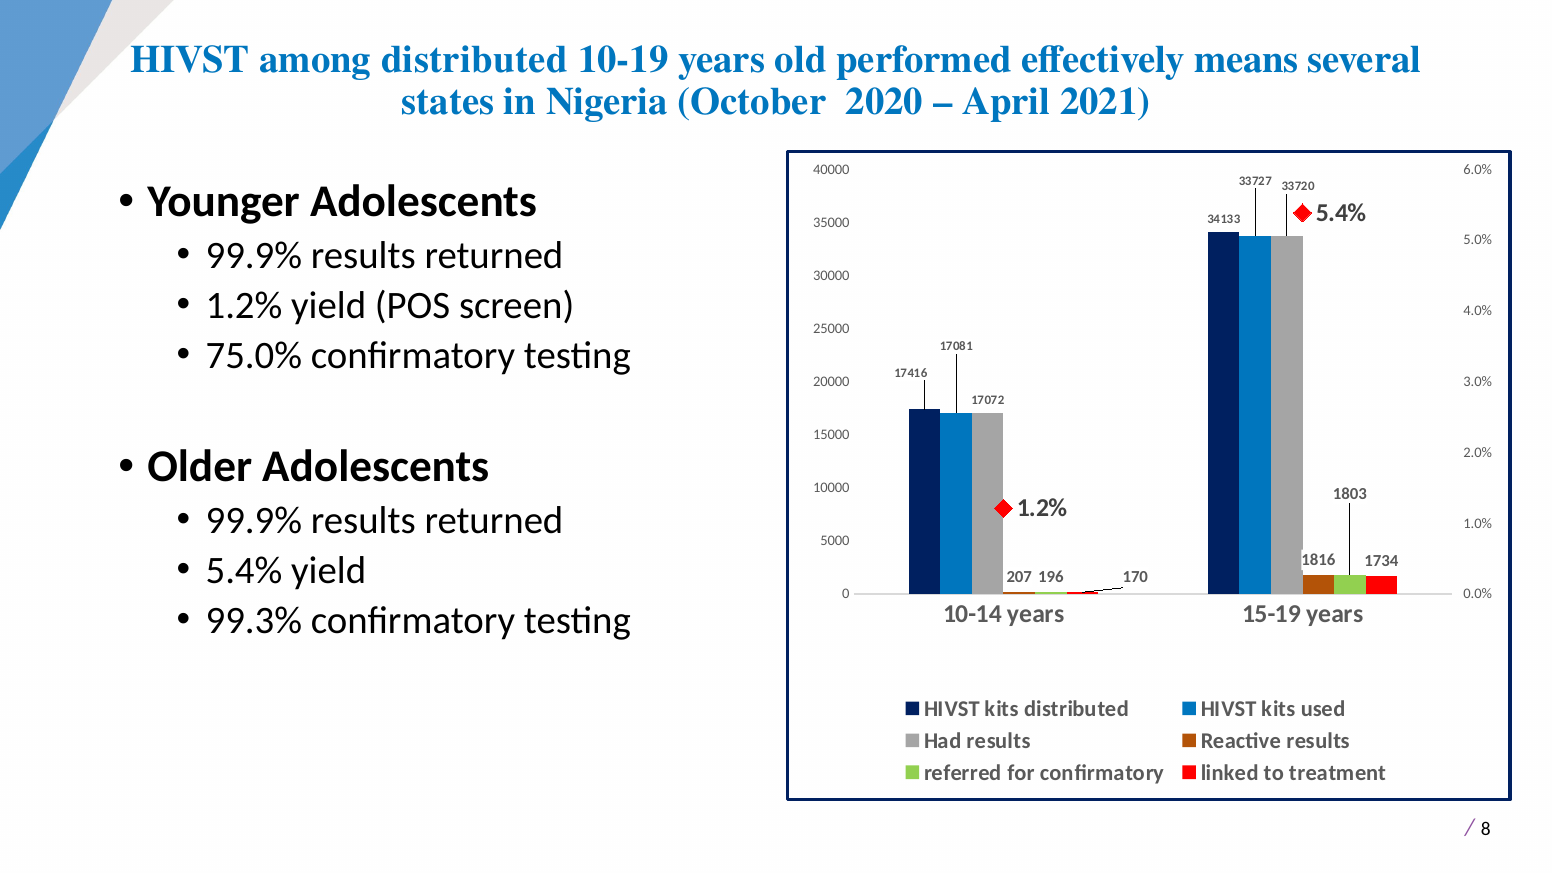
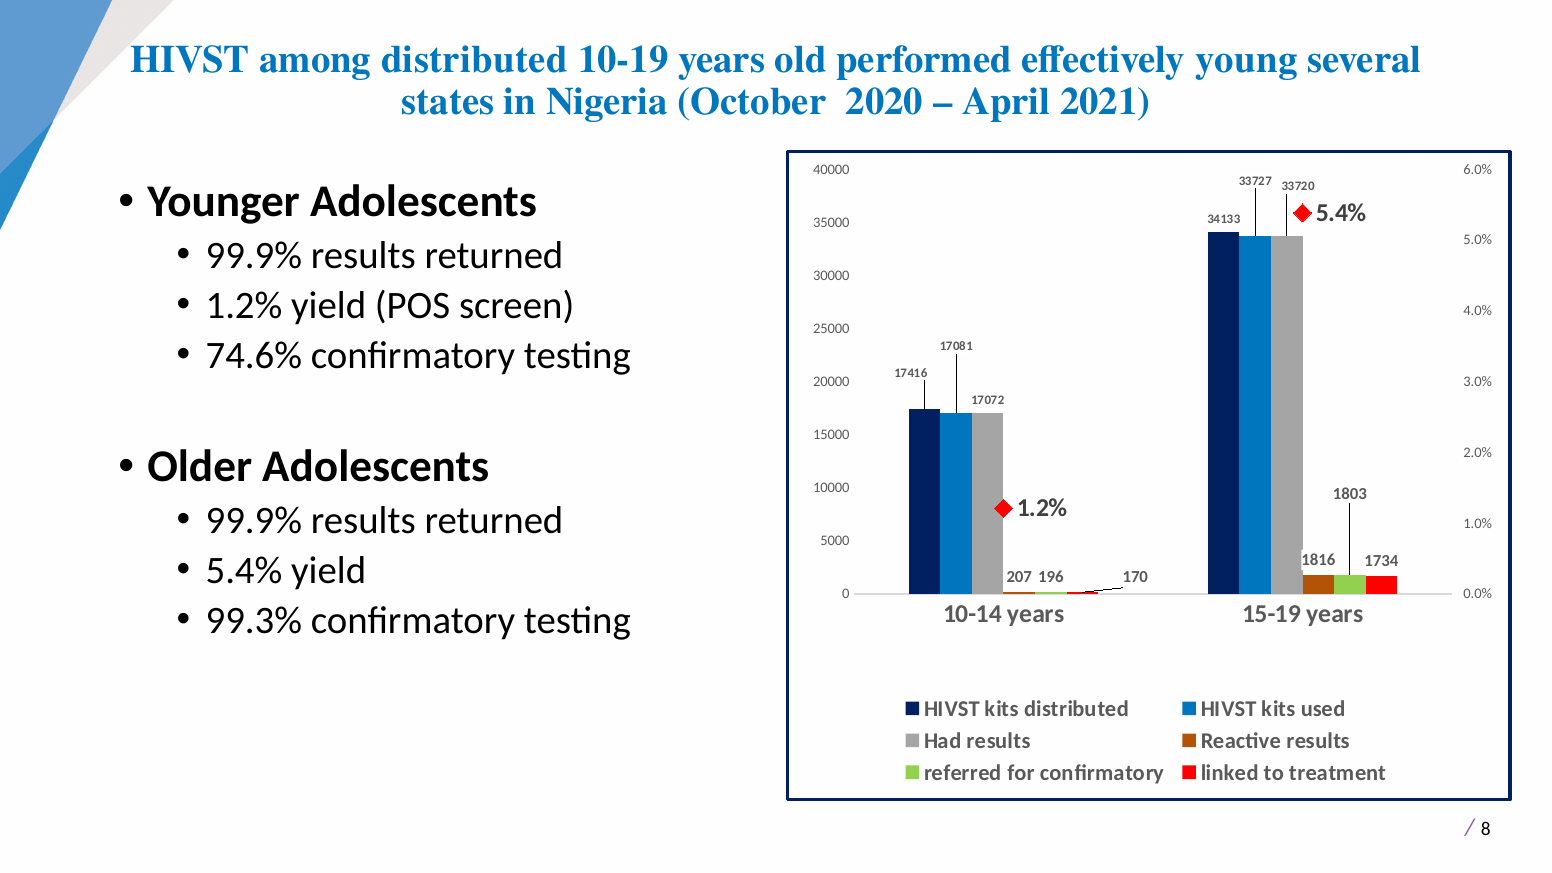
means: means -> young (1246, 60)
75.0%: 75.0% -> 74.6% (254, 355)
